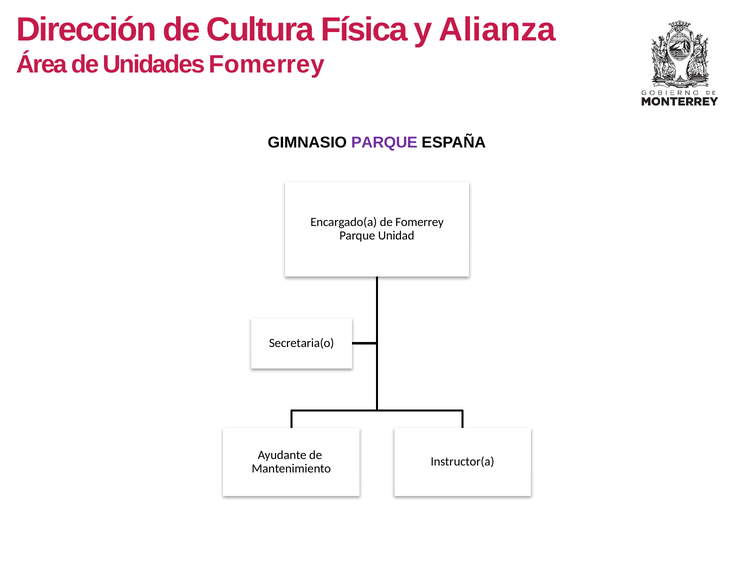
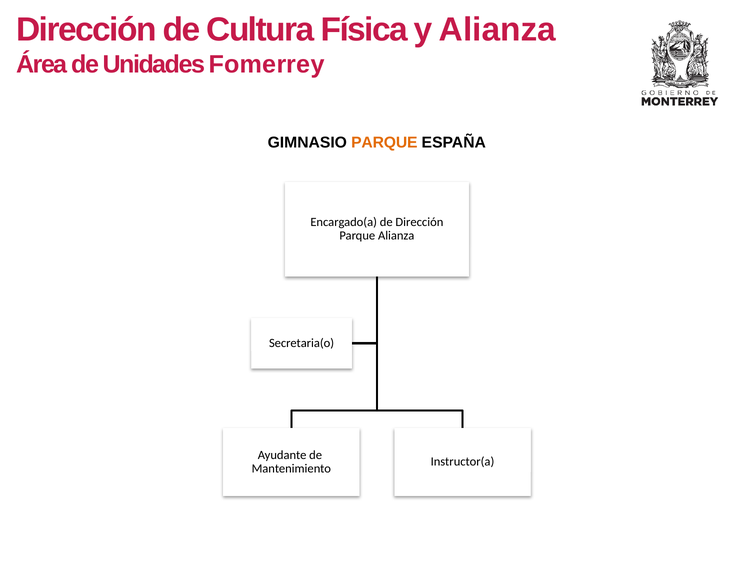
PARQUE colour: purple -> orange (384, 143)
de Fomerrey: Fomerrey -> Dirección (419, 222)
Parque Unidad: Unidad -> Alianza (396, 236)
